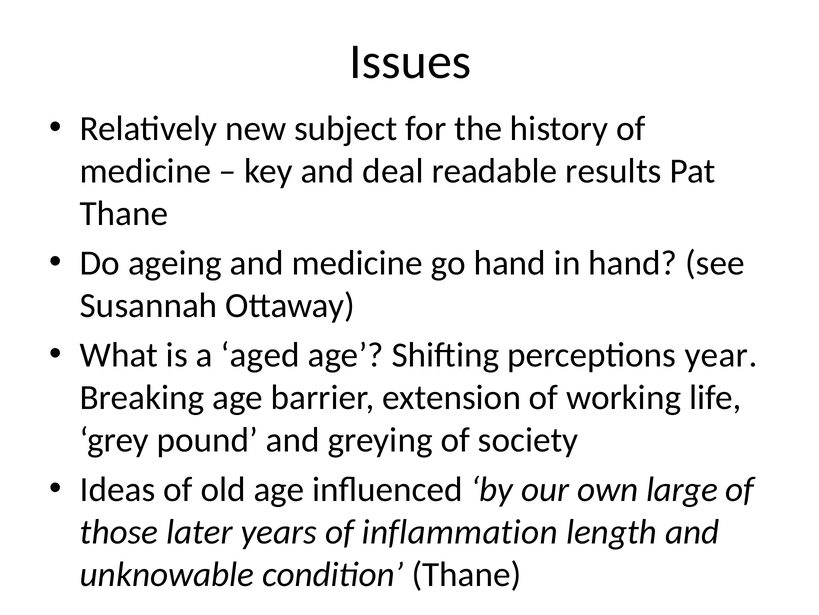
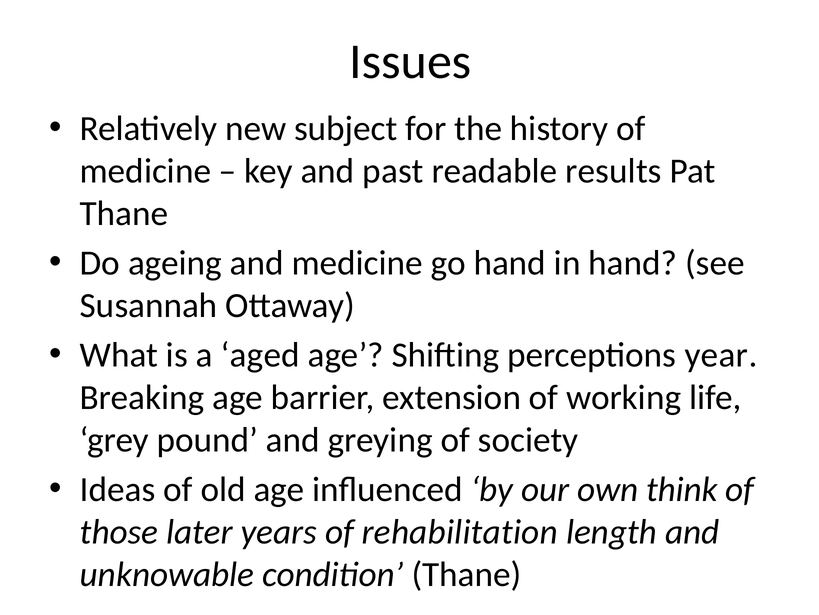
deal: deal -> past (393, 171)
large: large -> think (682, 489)
inflammation: inflammation -> rehabilitation (460, 531)
